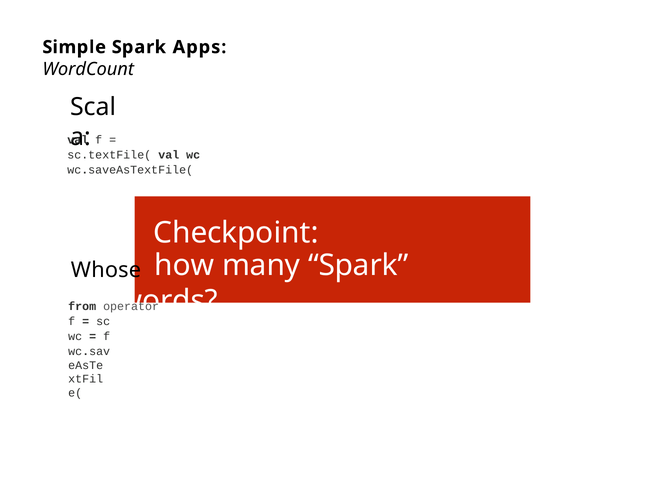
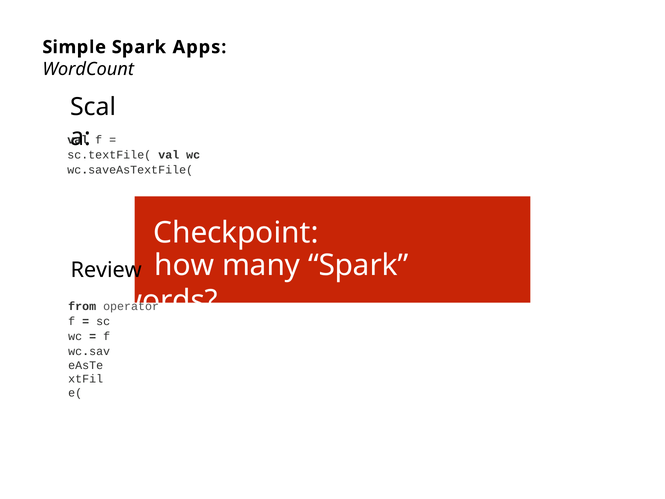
Whose: Whose -> Review (106, 270)
